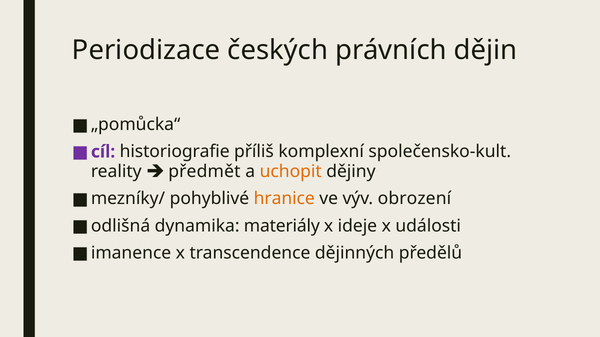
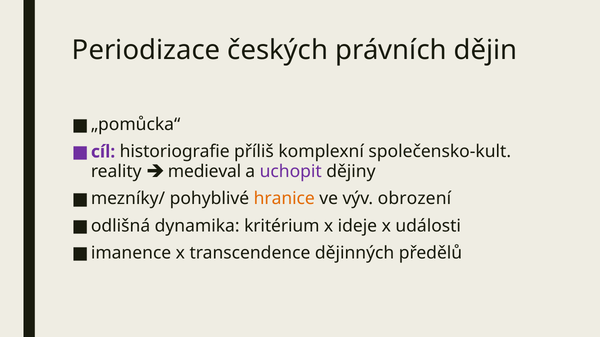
předmět: předmět -> medieval (205, 172)
uchopit colour: orange -> purple (291, 172)
materiály: materiály -> kritérium (282, 226)
